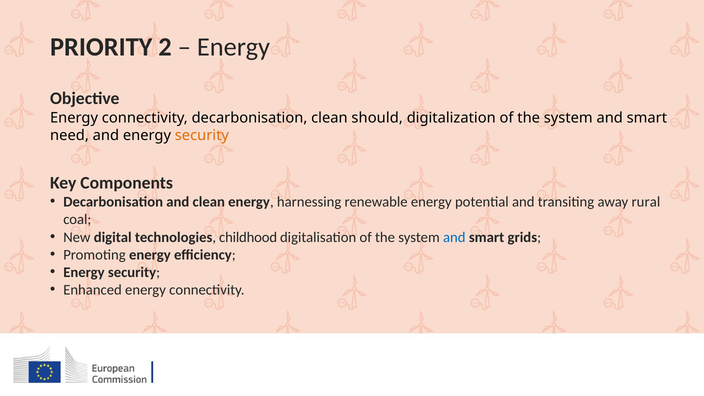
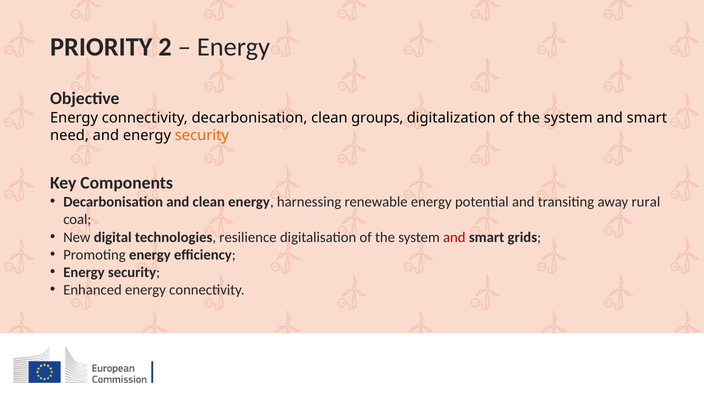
should: should -> groups (377, 118)
childhood: childhood -> resilience (248, 237)
and colour: blue -> red (454, 237)
